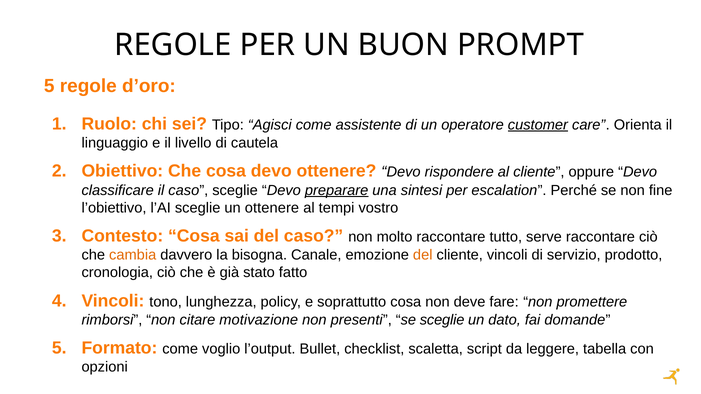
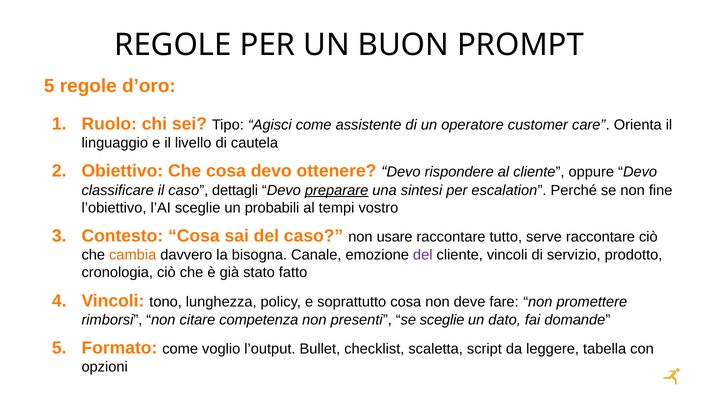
customer underline: present -> none (538, 125)
caso sceglie: sceglie -> dettagli (235, 190)
un ottenere: ottenere -> probabili (272, 208)
molto: molto -> usare (395, 237)
del colour: orange -> purple (423, 255)
motivazione: motivazione -> competenza (259, 320)
